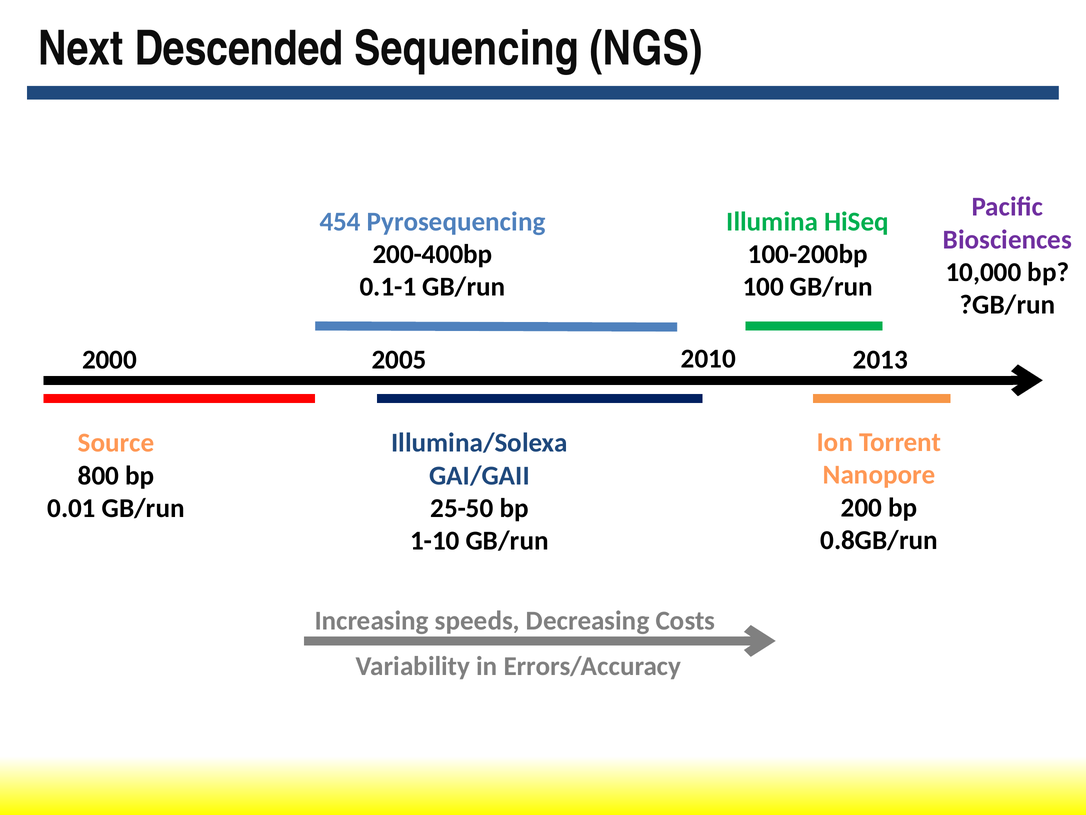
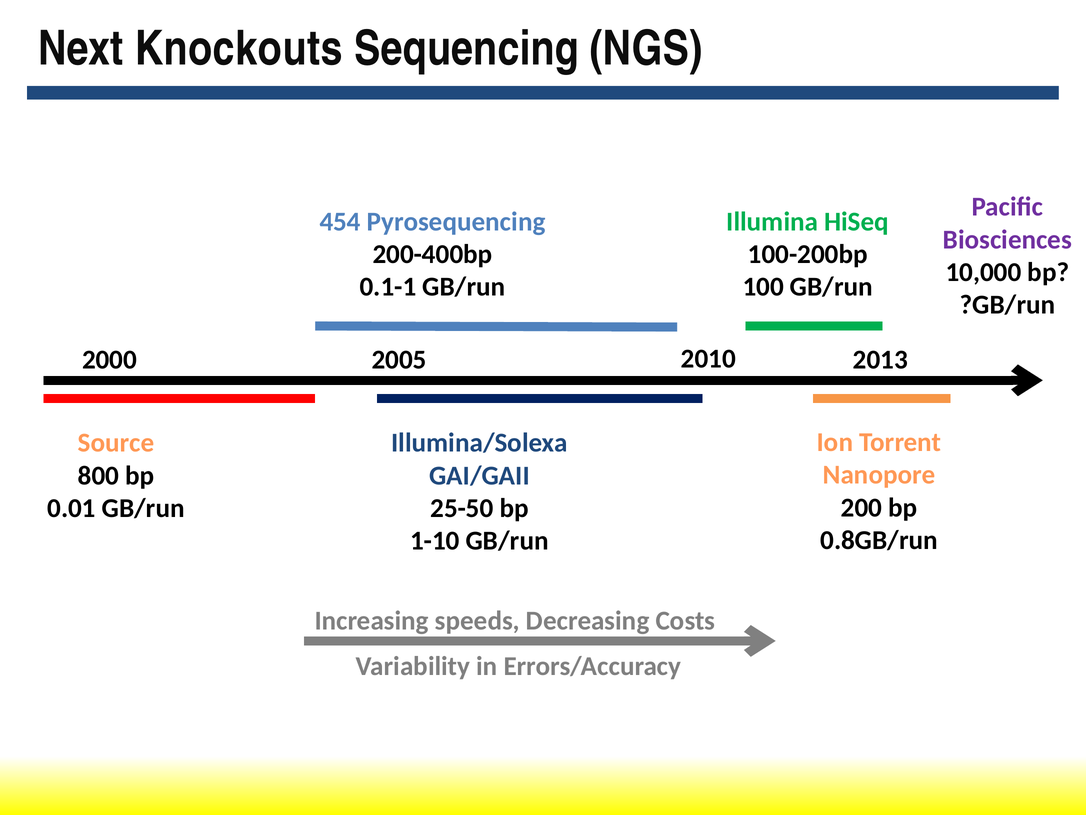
Descended: Descended -> Knockouts (239, 49)
